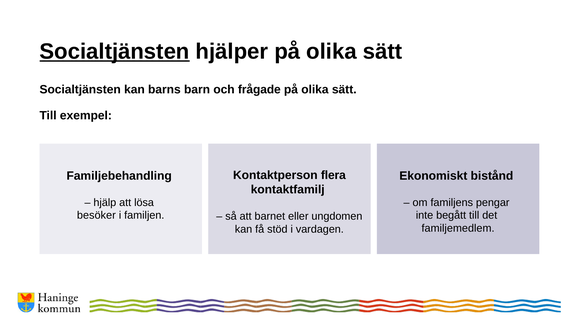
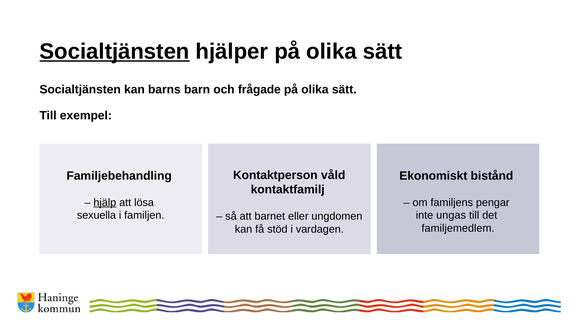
flera: flera -> våld (333, 175)
hjälp underline: none -> present (105, 202)
besöker: besöker -> sexuella (96, 215)
begått: begått -> ungas (451, 215)
